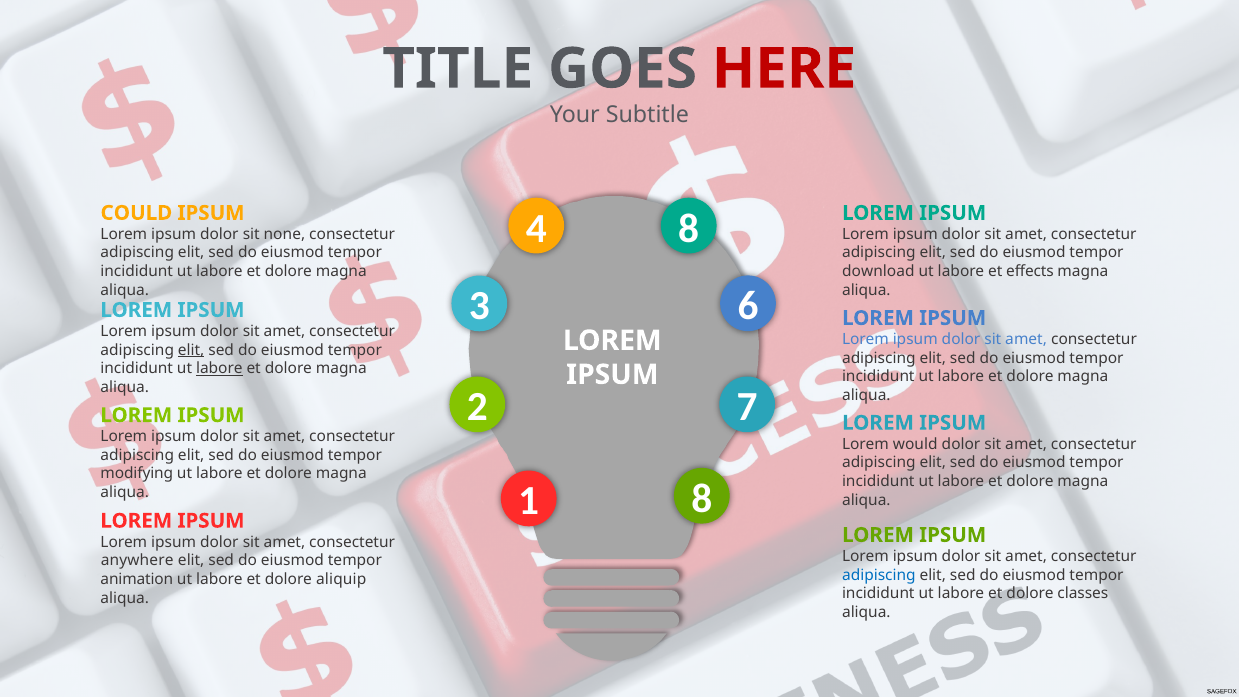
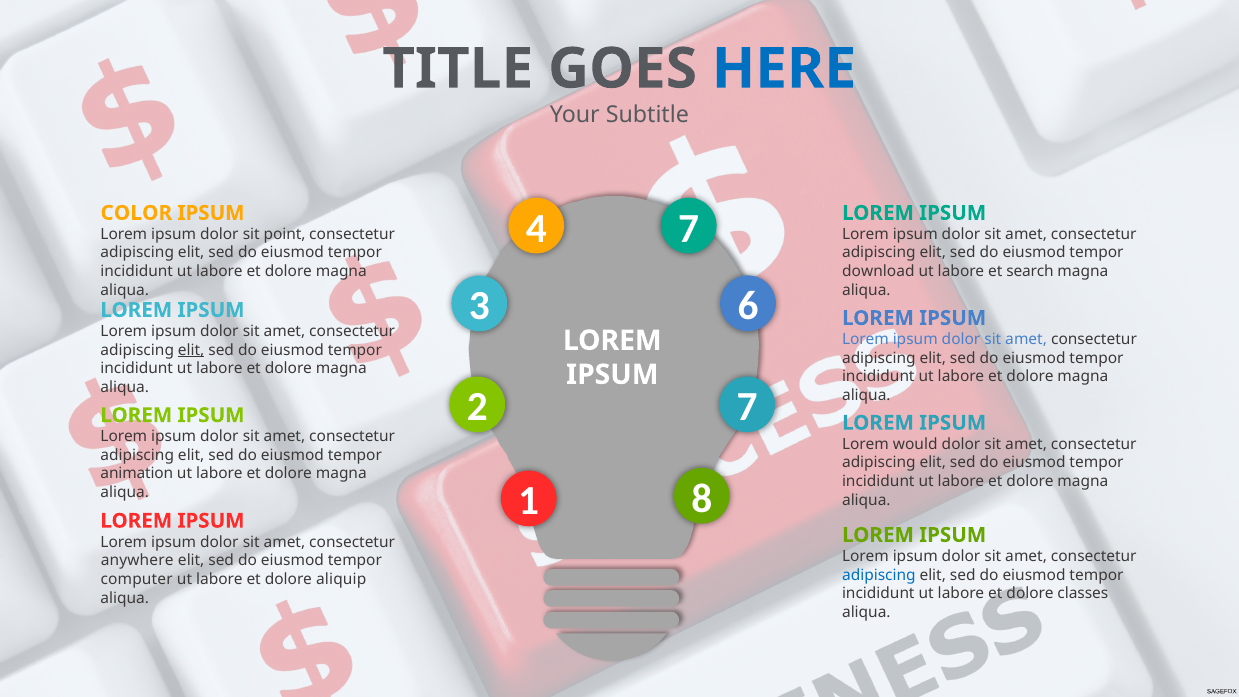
HERE colour: red -> blue (784, 69)
COULD: COULD -> COLOR (136, 213)
4 8: 8 -> 7 (689, 228)
none: none -> point (285, 234)
effects: effects -> search (1030, 271)
labore underline: present -> none (219, 369)
modifying: modifying -> animation (137, 474)
animation: animation -> computer (137, 579)
